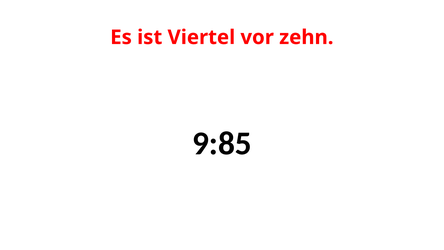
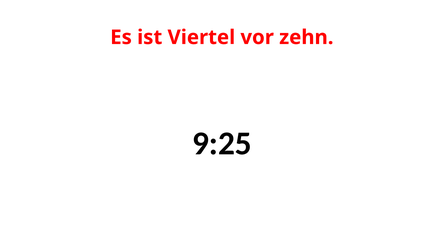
9:85: 9:85 -> 9:25 (222, 143)
